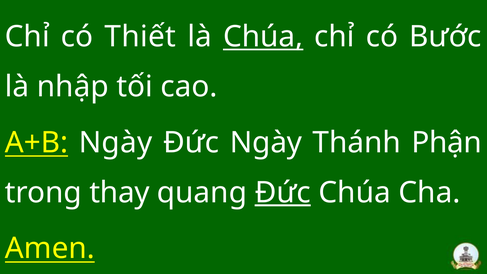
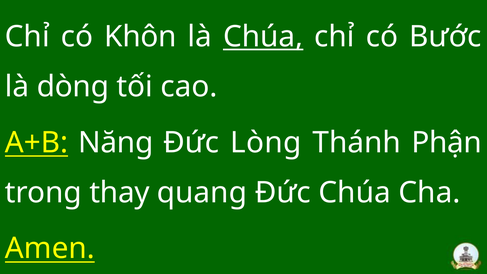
Thiết: Thiết -> Khôn (140, 37)
nhập: nhập -> dòng (73, 87)
A+B Ngày: Ngày -> Năng (116, 143)
Đức Ngày: Ngày -> Lòng (266, 143)
Đức underline: present -> none (283, 192)
